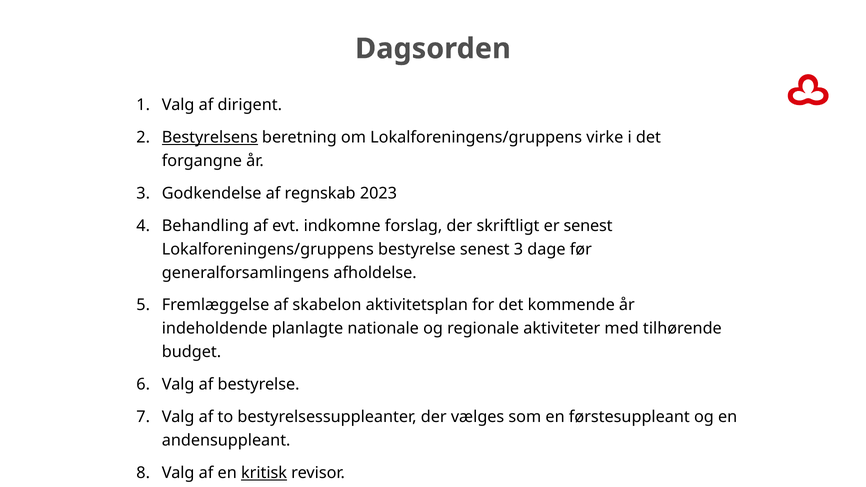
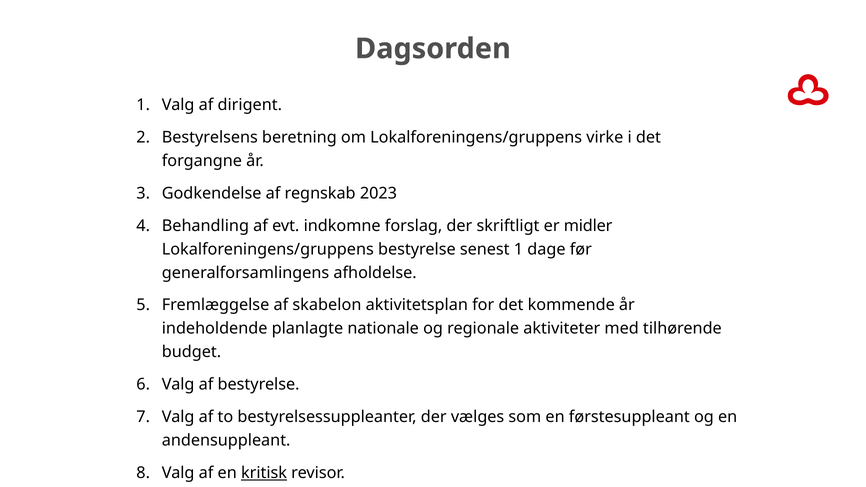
Bestyrelsens underline: present -> none (210, 137)
er senest: senest -> midler (588, 226)
senest 3: 3 -> 1 (518, 249)
